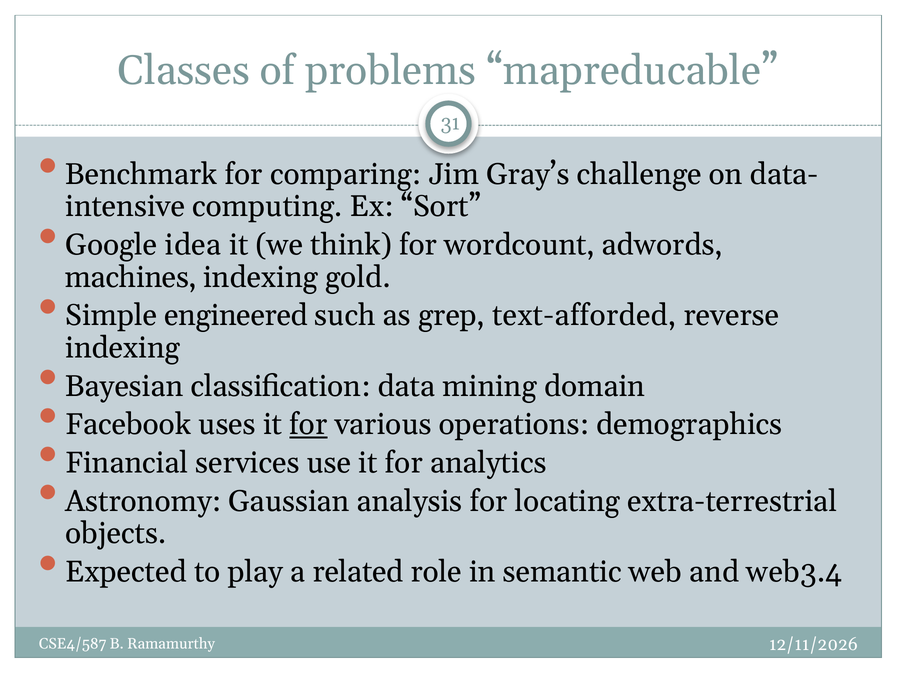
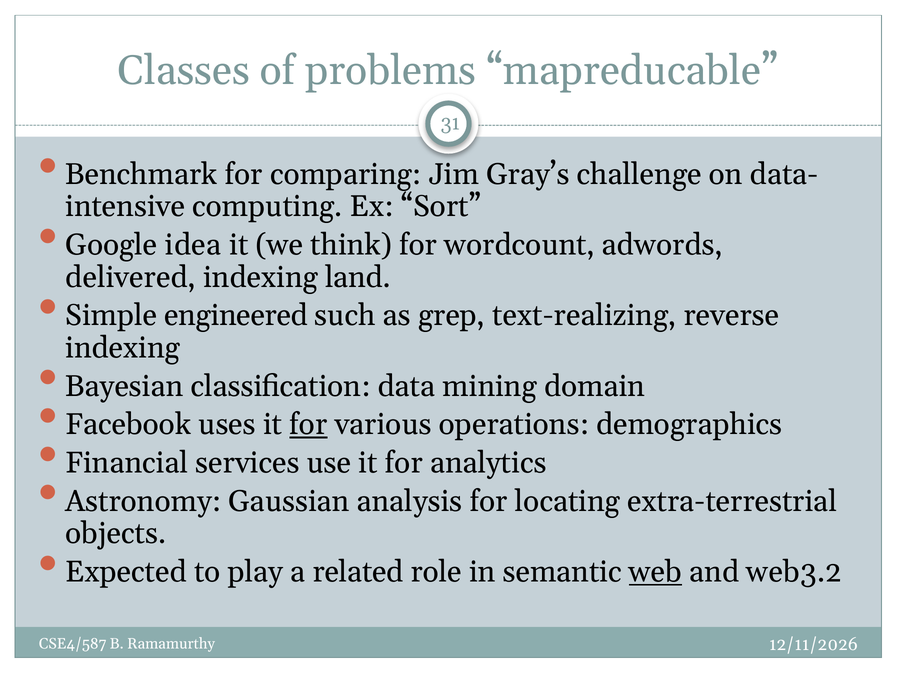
machines: machines -> delivered (131, 277)
gold: gold -> land (358, 277)
text-afforded: text-afforded -> text-realizing (584, 315)
web underline: none -> present (656, 572)
web3.4: web3.4 -> web3.2 (794, 572)
